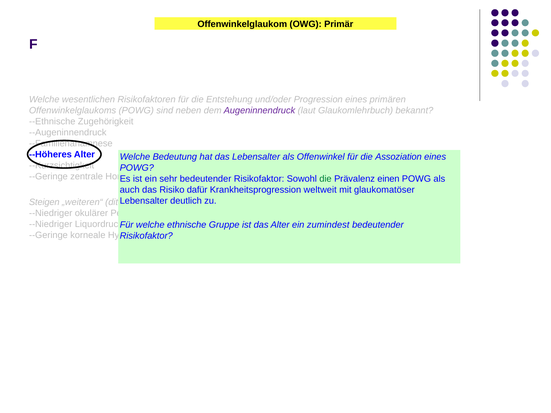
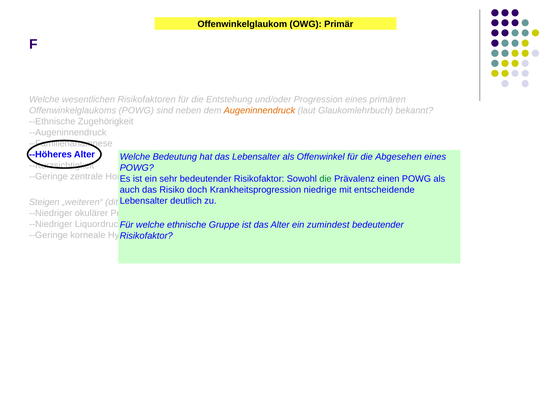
Augeninnendruck colour: purple -> orange (259, 110)
Assoziation: Assoziation -> Abgesehen (398, 157)
dafür: dafür -> doch (197, 190)
weltweit: weltweit -> niedrige (320, 190)
glaukomatöser: glaukomatöser -> entscheidende (384, 190)
